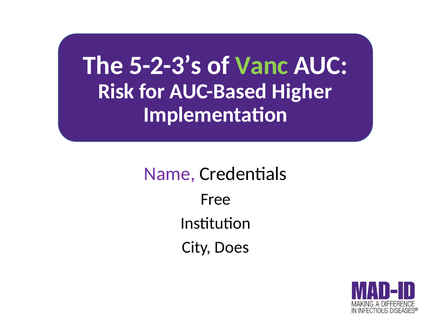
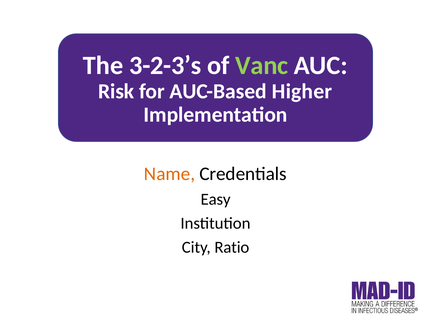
5-2-3’s: 5-2-3’s -> 3-2-3’s (165, 66)
Name colour: purple -> orange (170, 174)
Free: Free -> Easy (216, 199)
Does: Does -> Ratio (232, 248)
